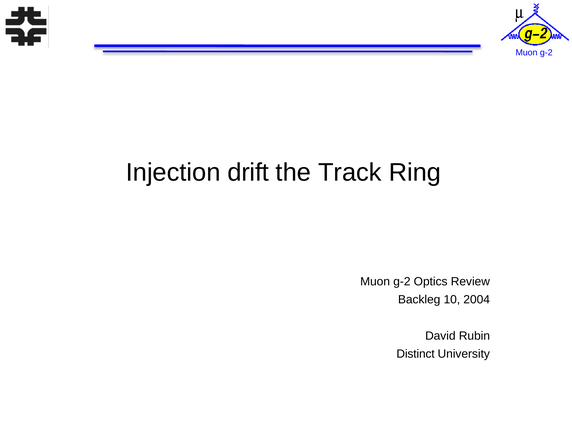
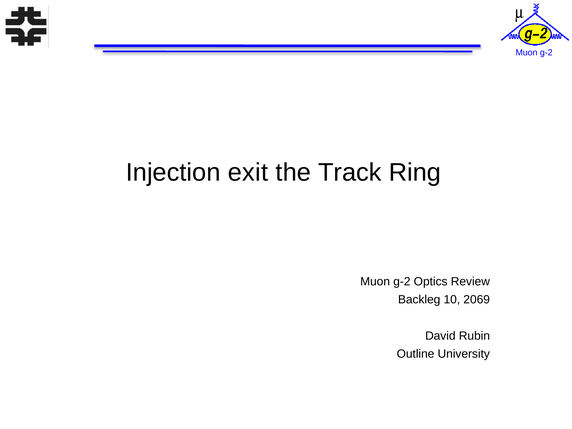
drift: drift -> exit (248, 173)
2004: 2004 -> 2069 (477, 300)
Distinct: Distinct -> Outline (416, 354)
